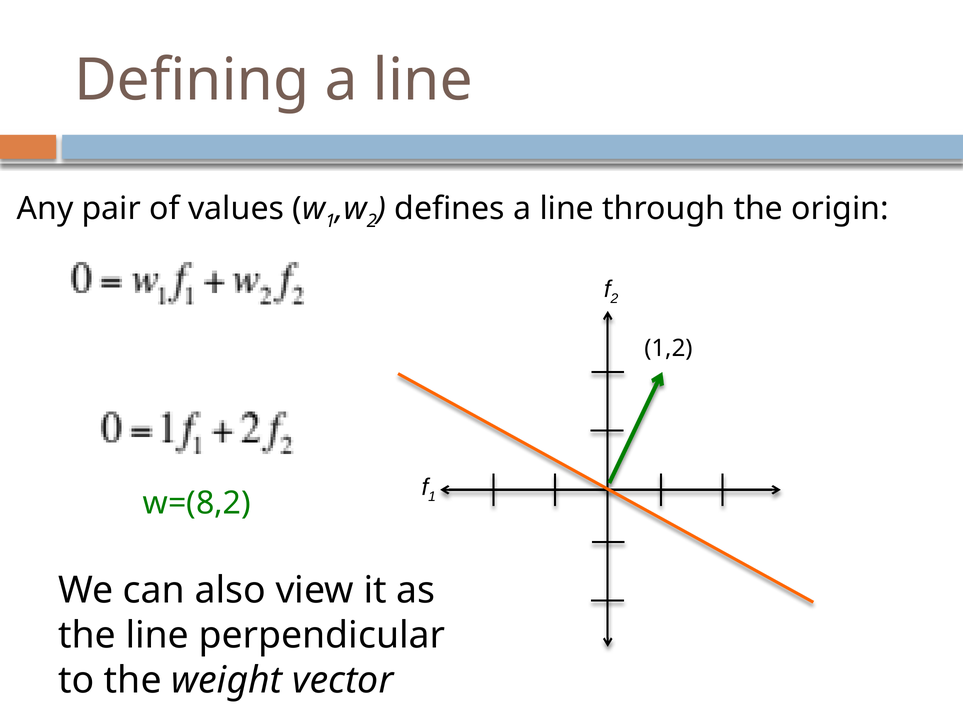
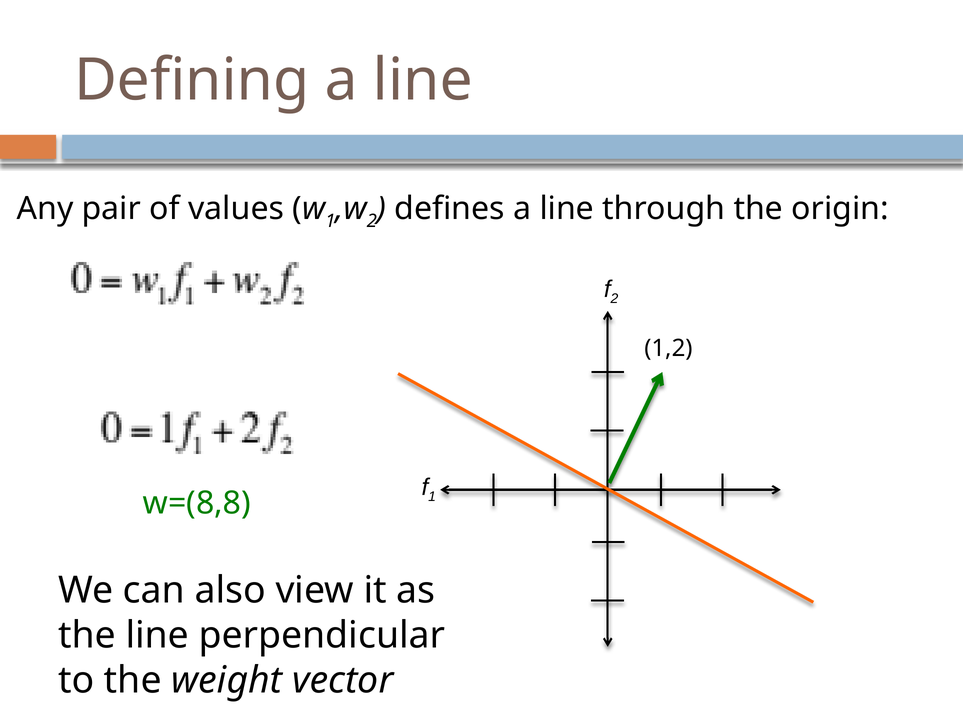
w=(8,2: w=(8,2 -> w=(8,8 (197, 503)
